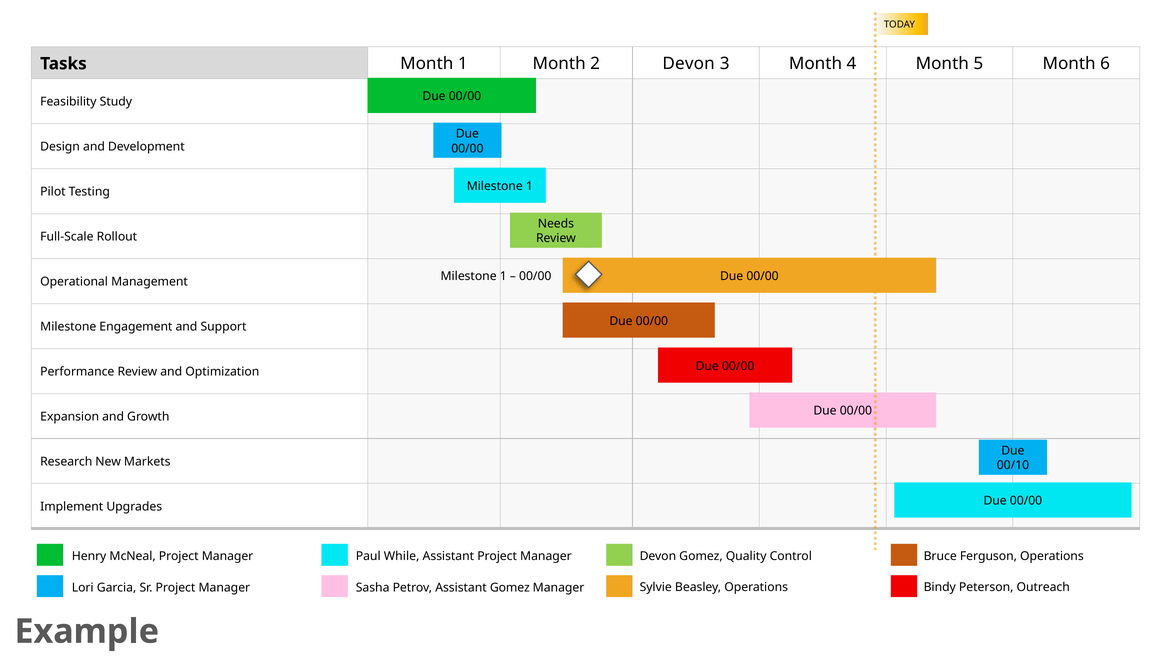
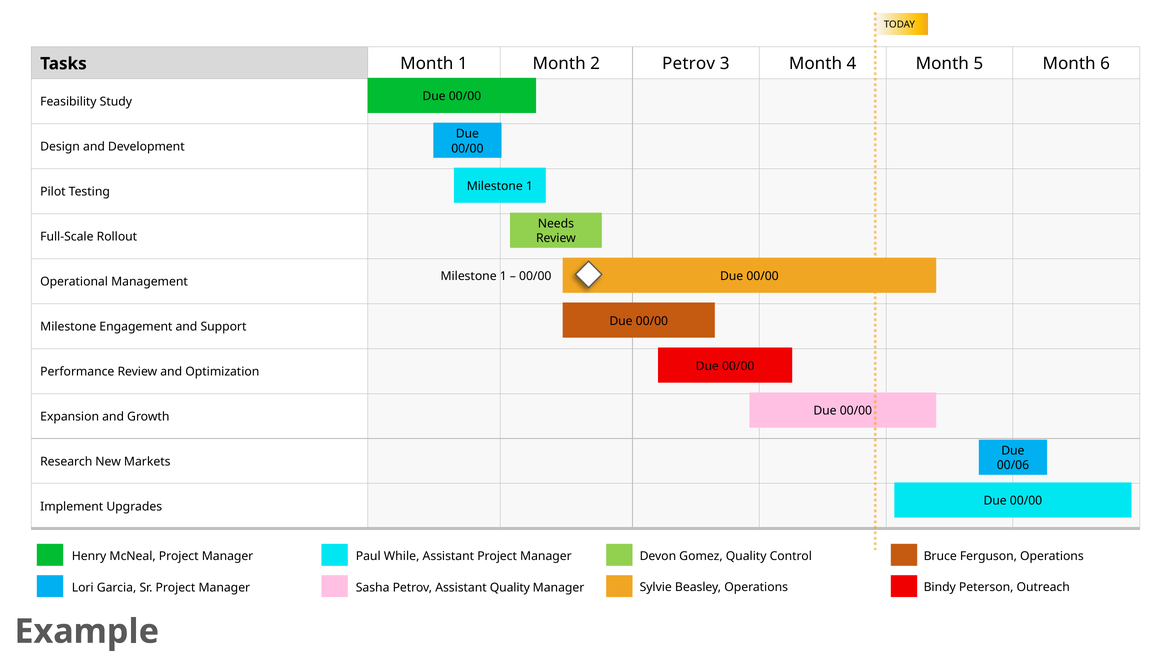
2 Devon: Devon -> Petrov (689, 64)
00/10: 00/10 -> 00/06 (1013, 466)
Assistant Gomez: Gomez -> Quality (510, 588)
